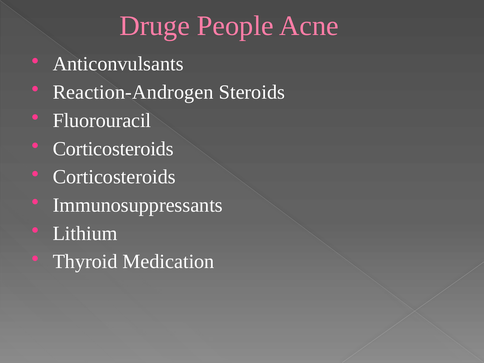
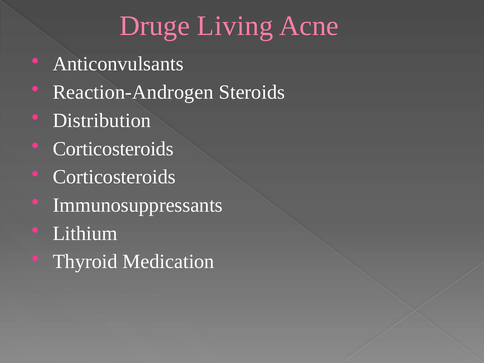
People: People -> Living (235, 26)
Fluorouracil: Fluorouracil -> Distribution (102, 120)
